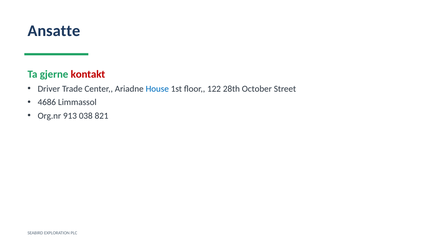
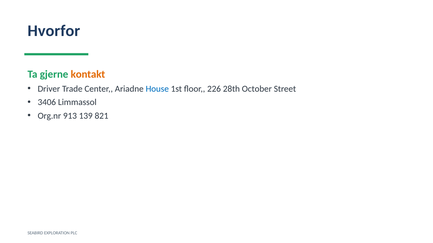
Ansatte: Ansatte -> Hvorfor (54, 31)
kontakt colour: red -> orange (88, 75)
122: 122 -> 226 (214, 89)
4686: 4686 -> 3406 (47, 103)
038: 038 -> 139 (86, 116)
